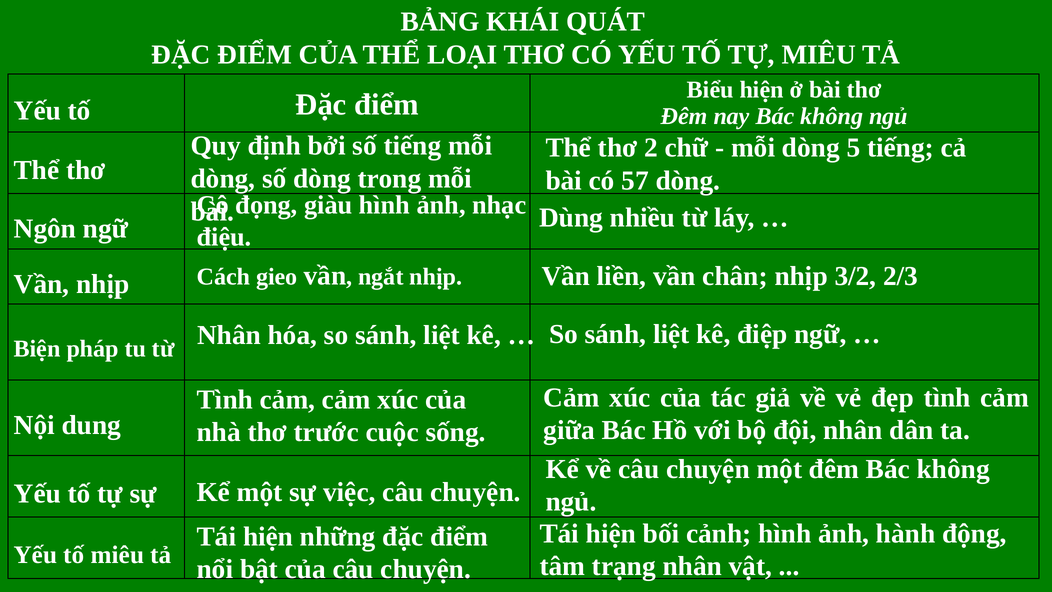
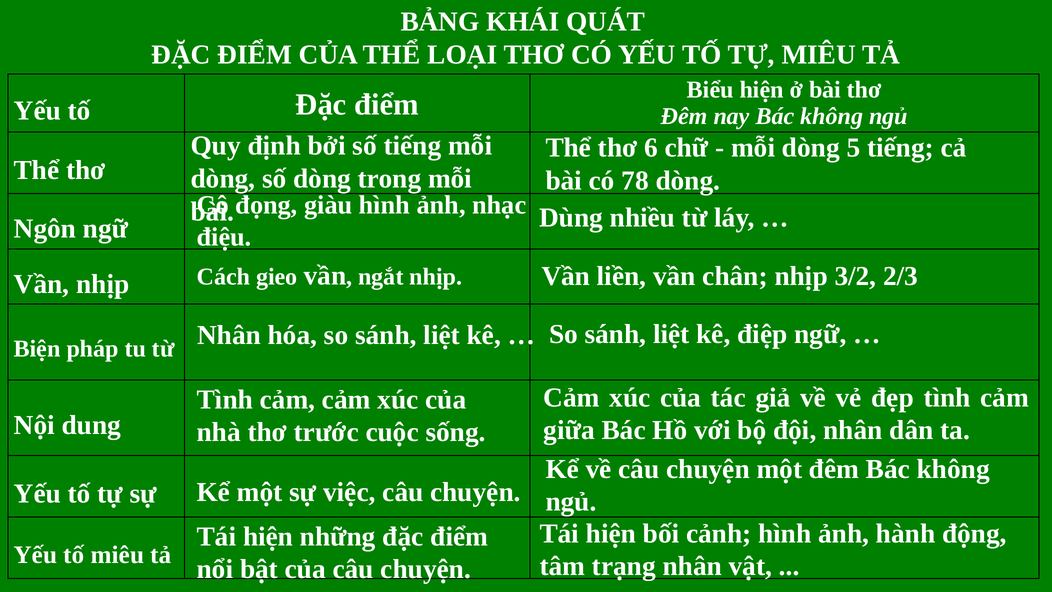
2: 2 -> 6 (651, 148)
57: 57 -> 78 (635, 181)
